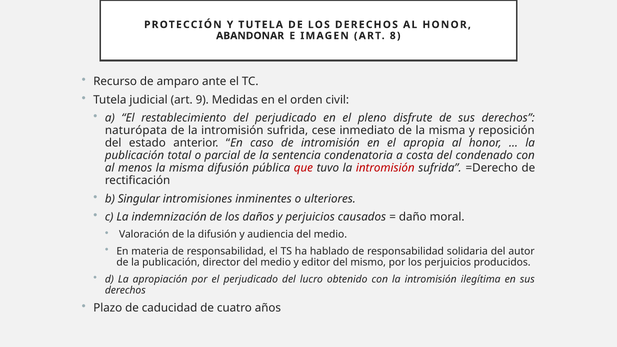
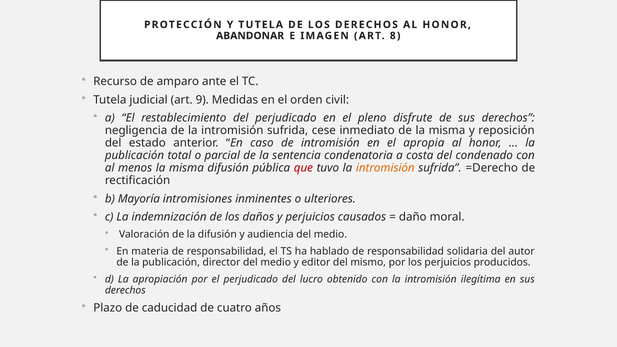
naturópata: naturópata -> negligencia (136, 131)
intromisión colour: red -> orange (385, 168)
Singular: Singular -> Mayoría (139, 199)
